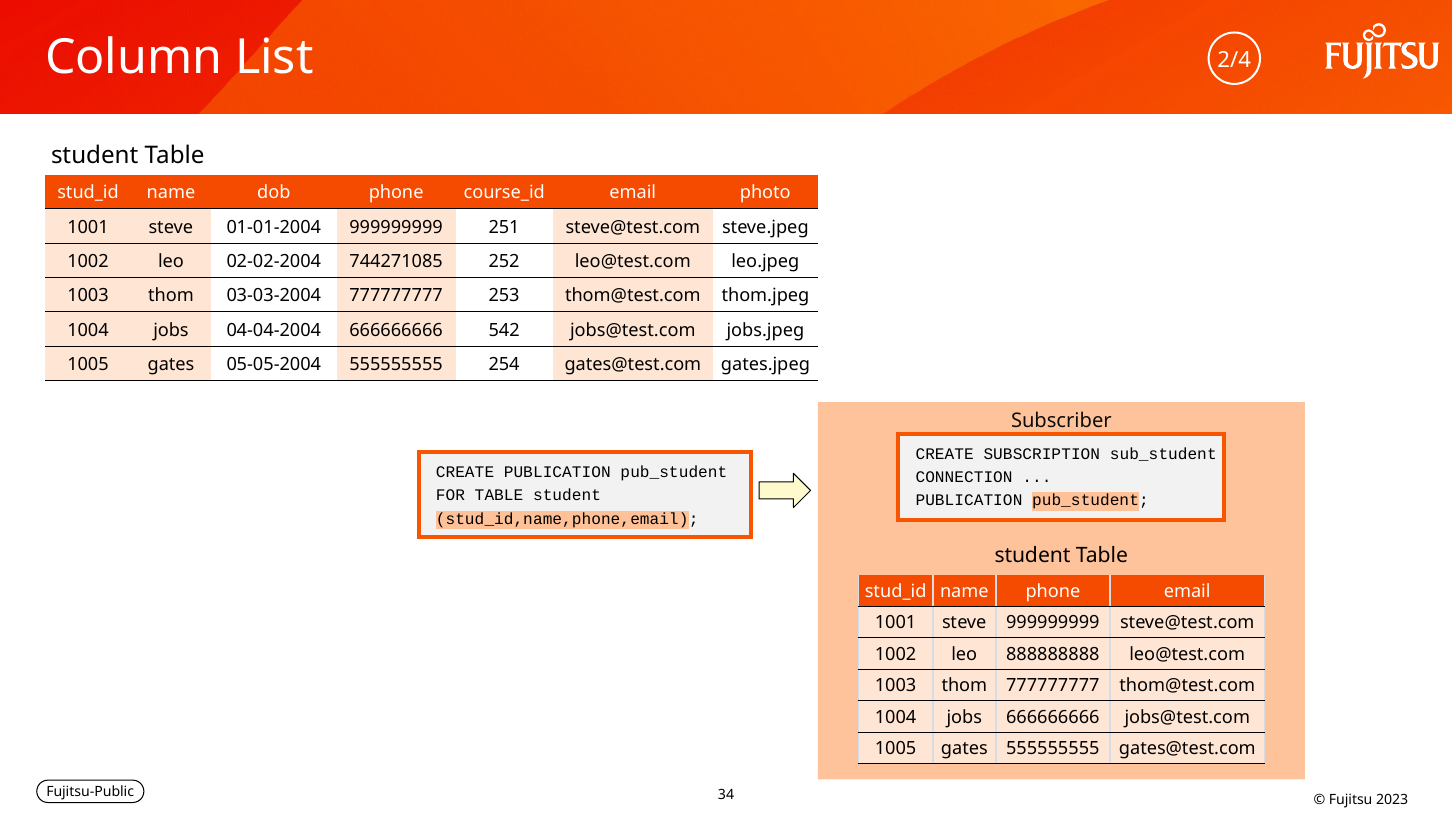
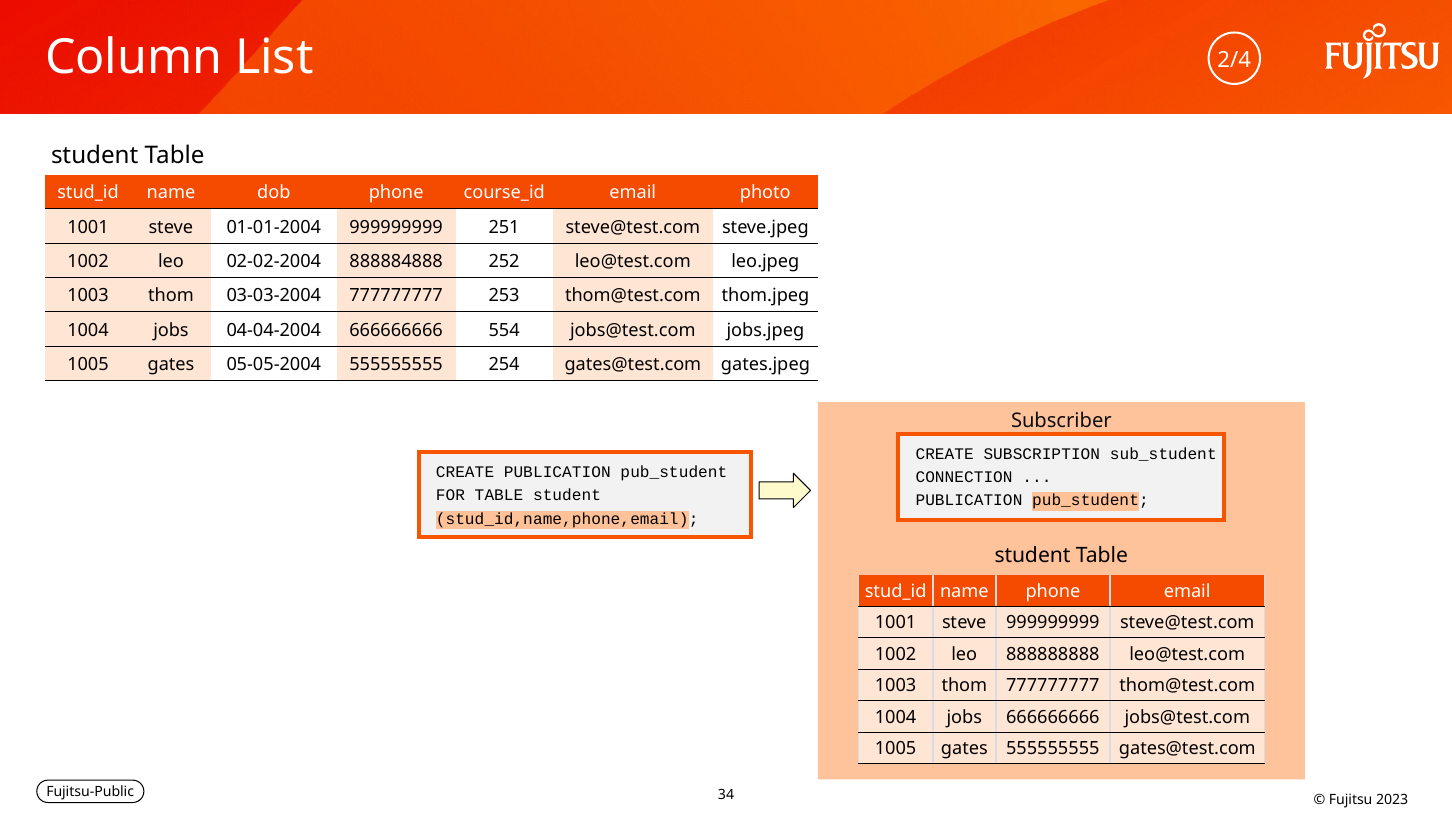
744271085: 744271085 -> 888884888 (396, 261)
542: 542 -> 554 (504, 330)
